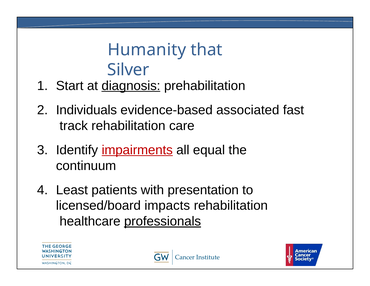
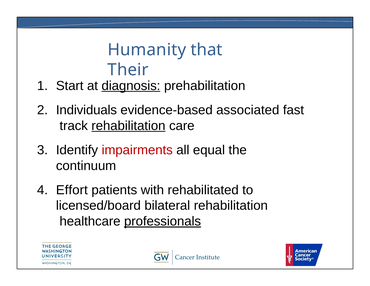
Silver: Silver -> Their (128, 70)
rehabilitation underline: none -> present (128, 126)
impairments underline: present -> none (137, 150)
Least: Least -> Effort (72, 190)
presentation: presentation -> rehabilitated (203, 190)
impacts: impacts -> bilateral (167, 206)
